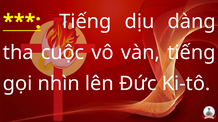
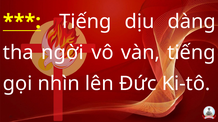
cuộc: cuộc -> ngời (62, 53)
